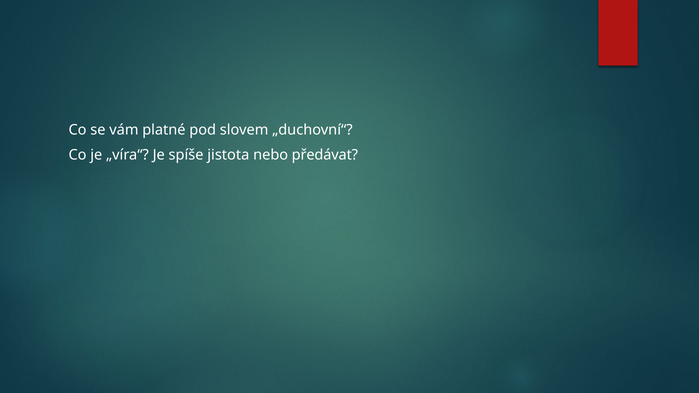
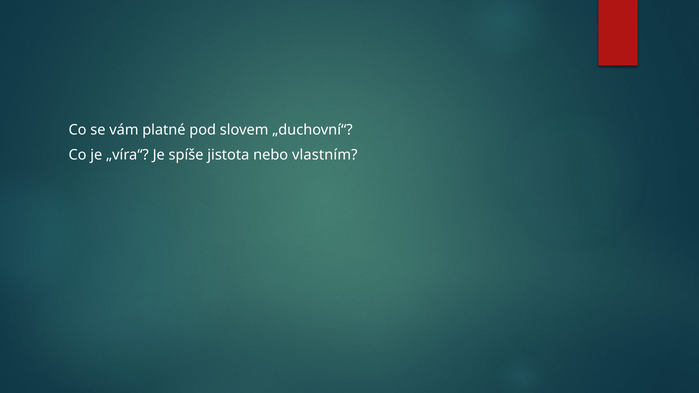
předávat: předávat -> vlastním (325, 155)
